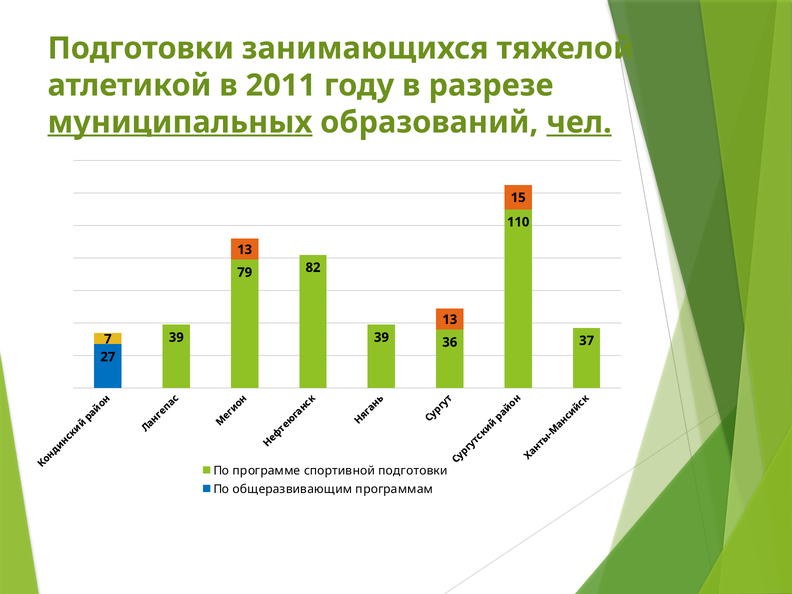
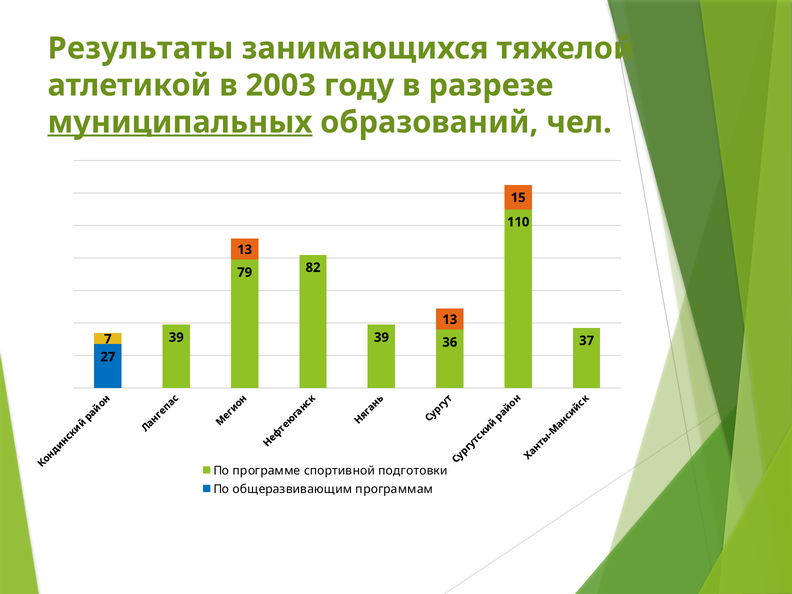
Подготовки: Подготовки -> Результаты (140, 48)
2011: 2011 -> 2003 (281, 85)
чел underline: present -> none (579, 122)
